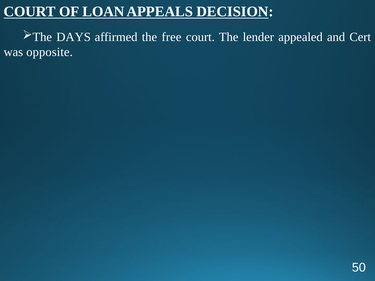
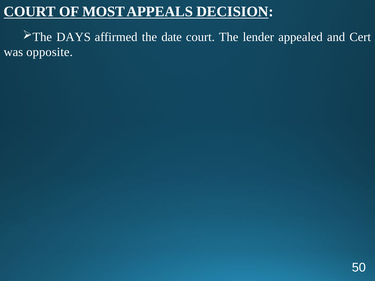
LOAN: LOAN -> MOST (104, 12)
free: free -> date (172, 37)
